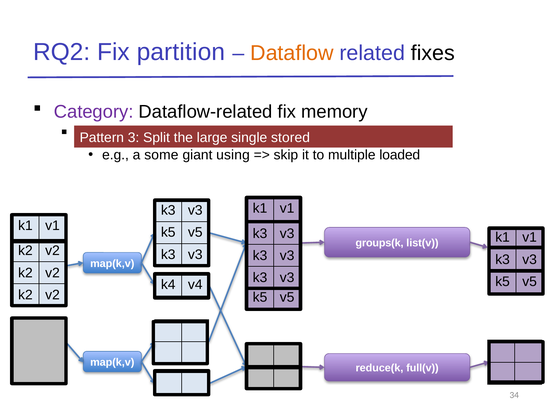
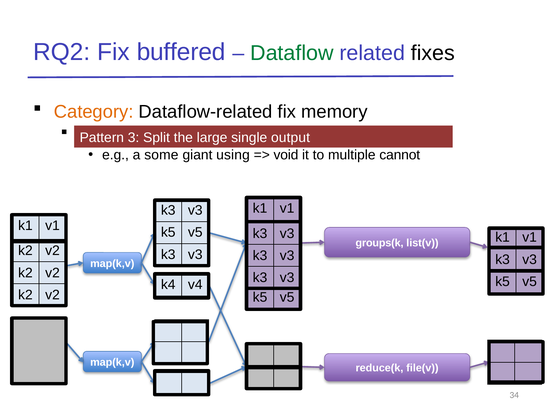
partition: partition -> buffered (181, 52)
Dataflow colour: orange -> green (292, 53)
Category colour: purple -> orange (94, 112)
stored: stored -> output (291, 138)
skip: skip -> void (286, 155)
loaded: loaded -> cannot (400, 155)
full(v: full(v -> file(v (422, 368)
